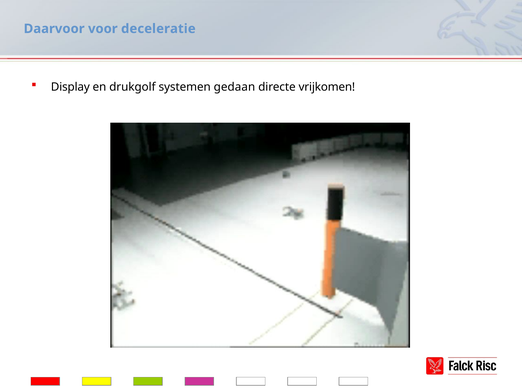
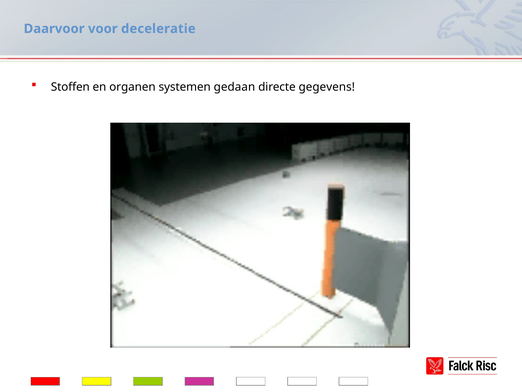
Display: Display -> Stoffen (70, 87)
drukgolf: drukgolf -> organen (132, 87)
vrijkomen: vrijkomen -> gegevens (327, 87)
